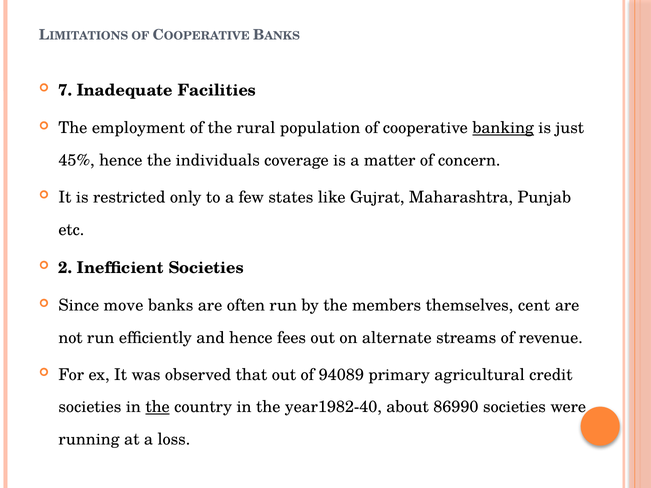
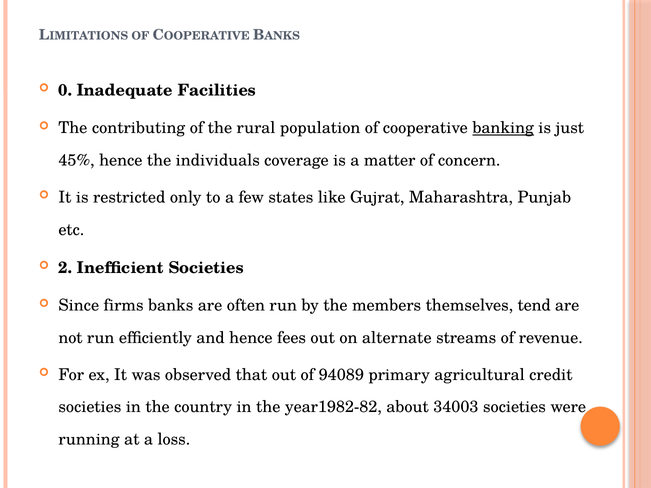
7: 7 -> 0 (65, 90)
employment: employment -> contributing (139, 128)
move: move -> firms (124, 306)
cent: cent -> tend (534, 306)
the underline: present -> none (158, 407)
year1982-40: year1982-40 -> year1982-82 (333, 407)
86990: 86990 -> 34003 (456, 407)
